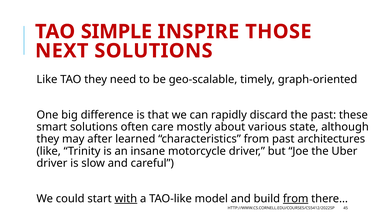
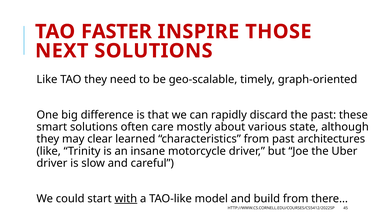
SIMPLE: SIMPLE -> FASTER (116, 32)
after: after -> clear (100, 139)
from underline: present -> none (296, 198)
